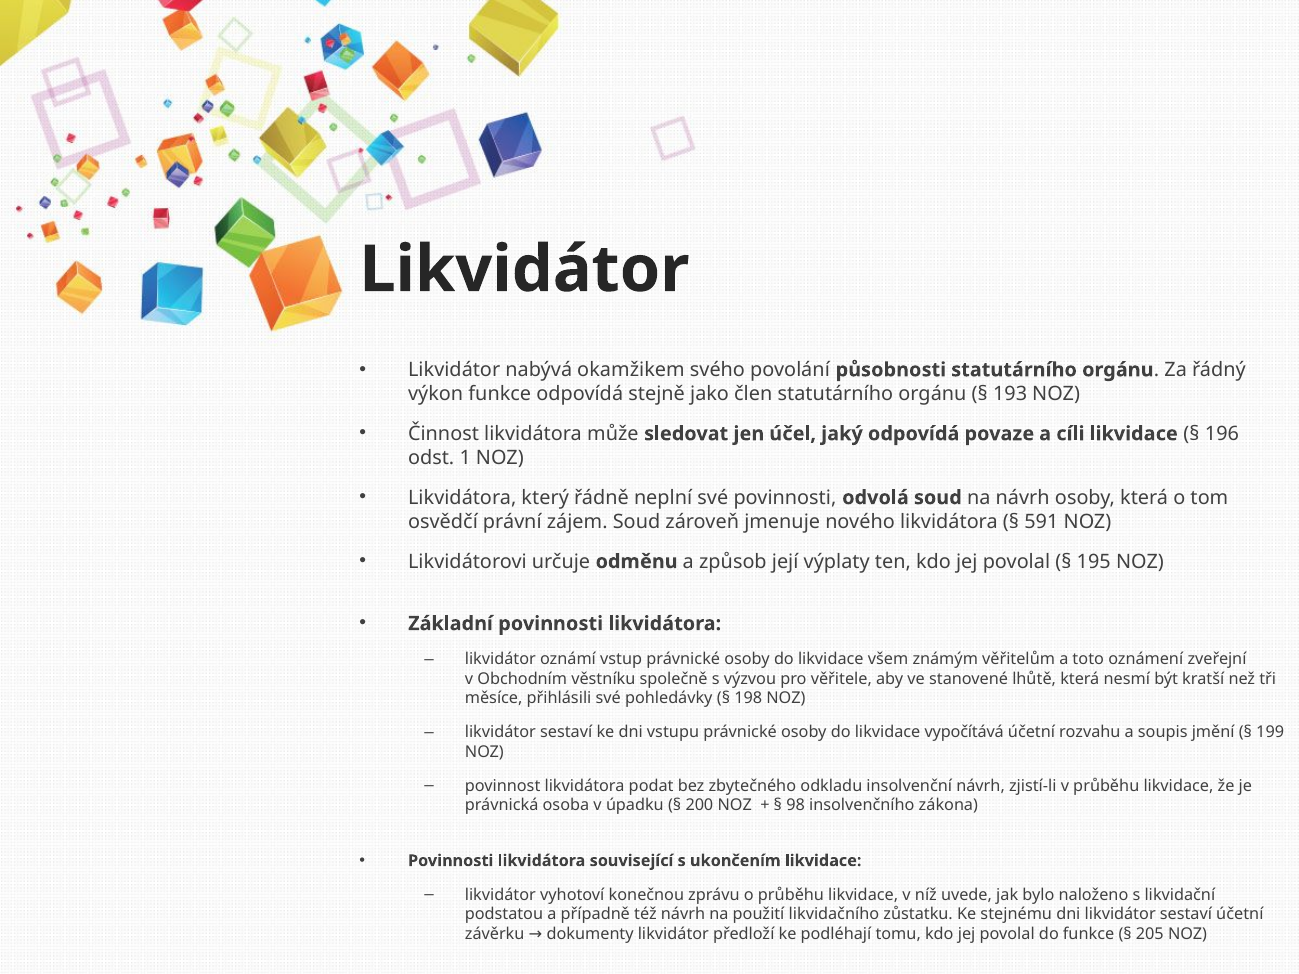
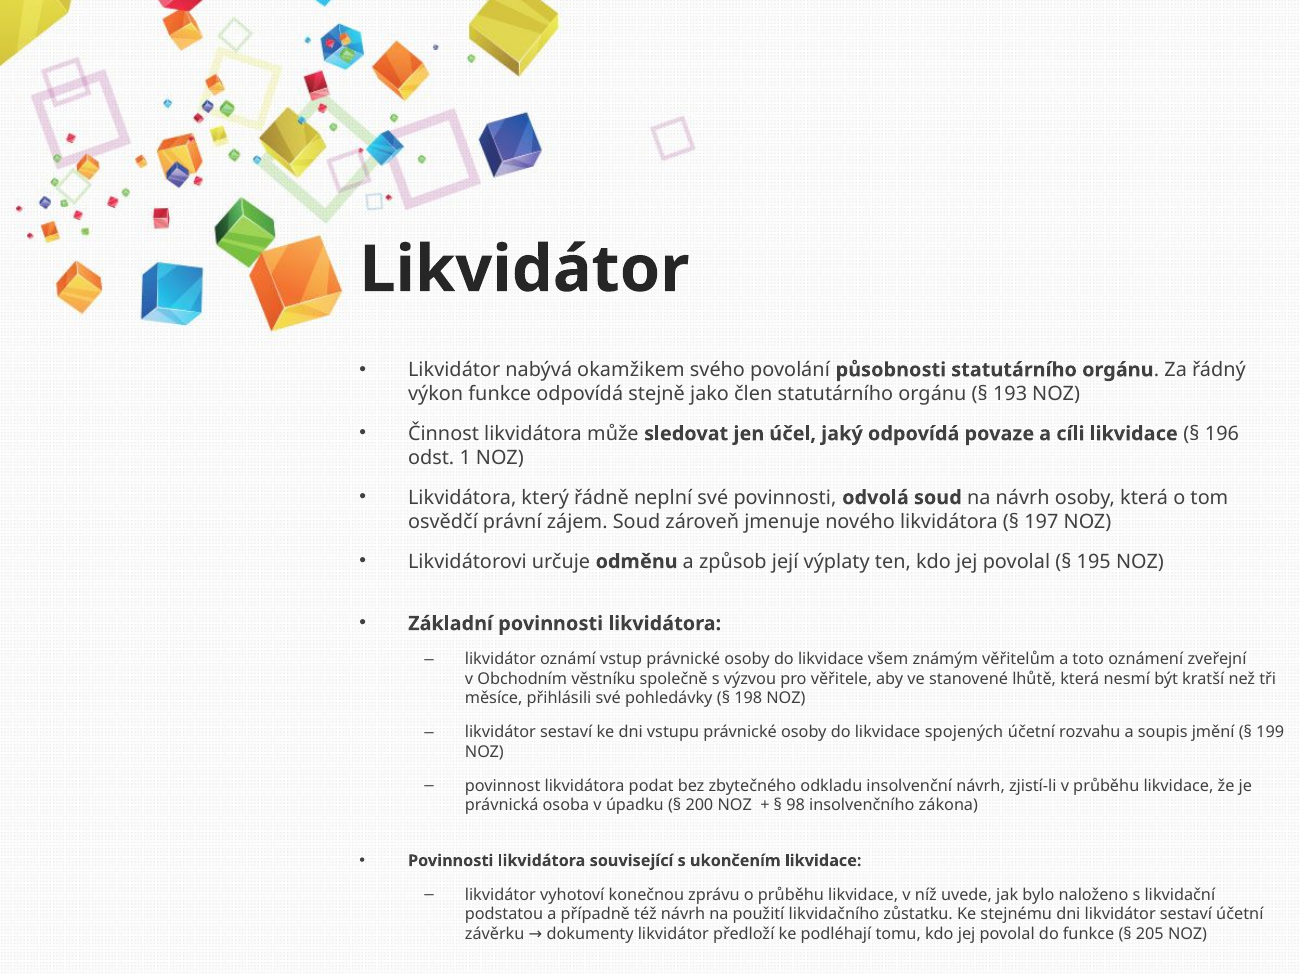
591: 591 -> 197 (1041, 522)
vypočítává: vypočítává -> spojených (964, 733)
